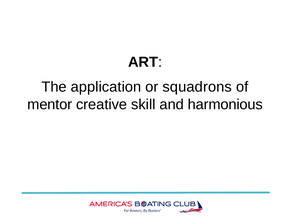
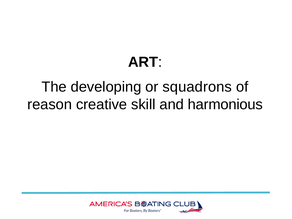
application: application -> developing (106, 87)
mentor: mentor -> reason (50, 104)
